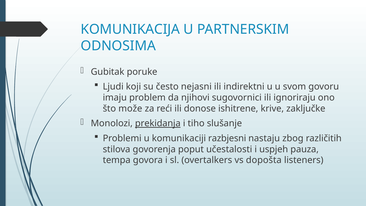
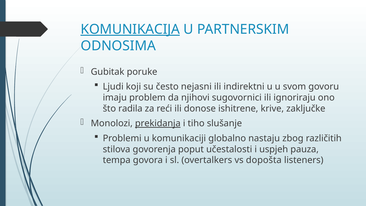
KOMUNIKACIJA underline: none -> present (130, 29)
može: može -> radila (130, 109)
razbjesni: razbjesni -> globalno (227, 138)
